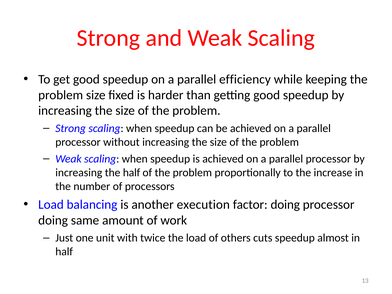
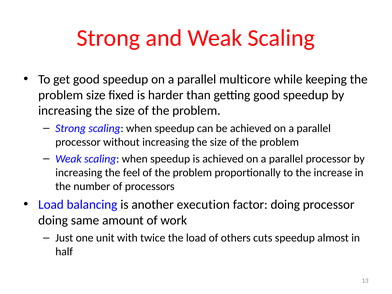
efficiency: efficiency -> multicore (245, 79)
the half: half -> feel (132, 173)
